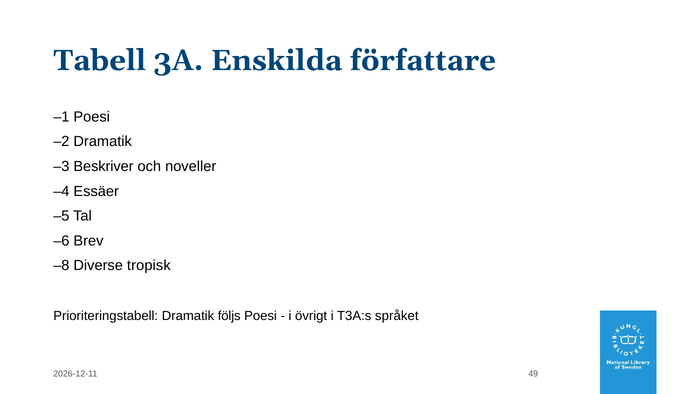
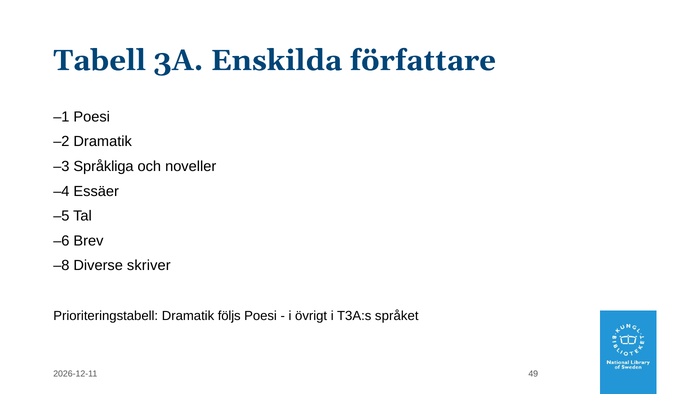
Beskriver: Beskriver -> Språkliga (104, 166)
tropisk: tropisk -> skriver (149, 265)
